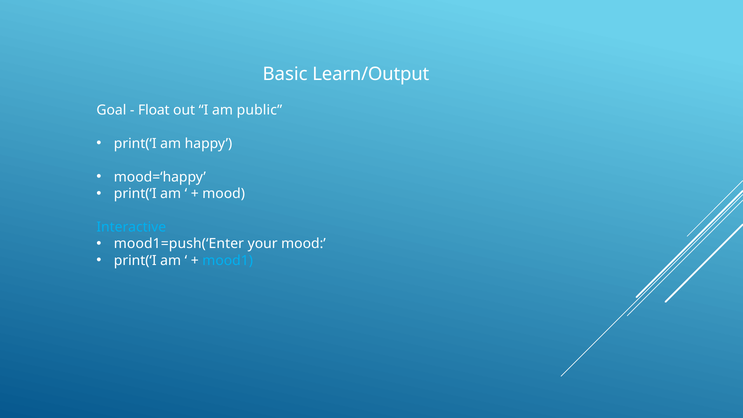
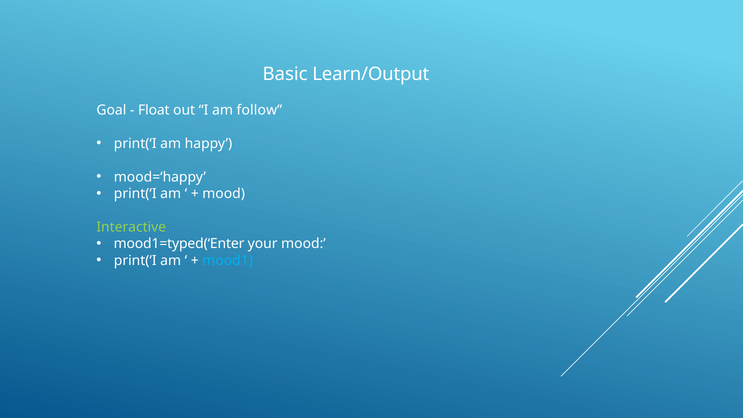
public: public -> follow (259, 110)
Interactive colour: light blue -> light green (131, 227)
mood1=push(‘Enter: mood1=push(‘Enter -> mood1=typed(‘Enter (179, 244)
